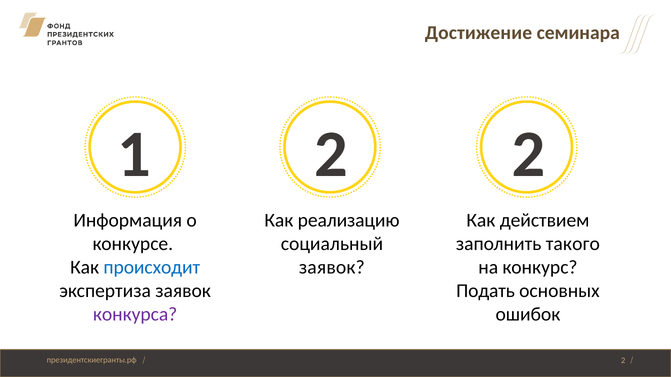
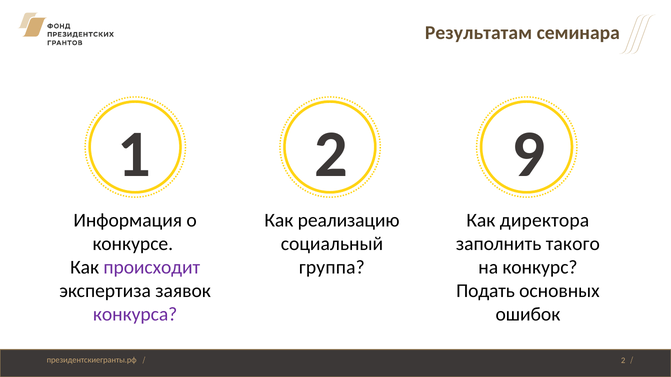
Достижение: Достижение -> Результатам (479, 33)
2 2: 2 -> 9 (529, 154)
действием: действием -> директора (545, 221)
происходит colour: blue -> purple (152, 268)
заявок: заявок -> группа (332, 268)
